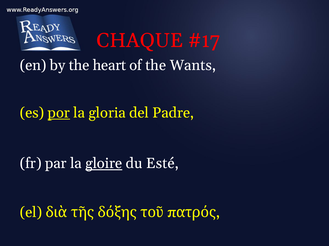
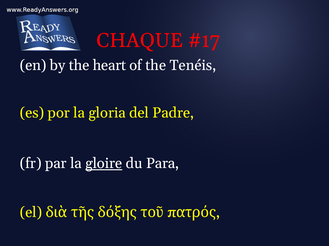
Wants: Wants -> Tenéis (193, 66)
por underline: present -> none (59, 113)
Esté: Esté -> Para (163, 164)
